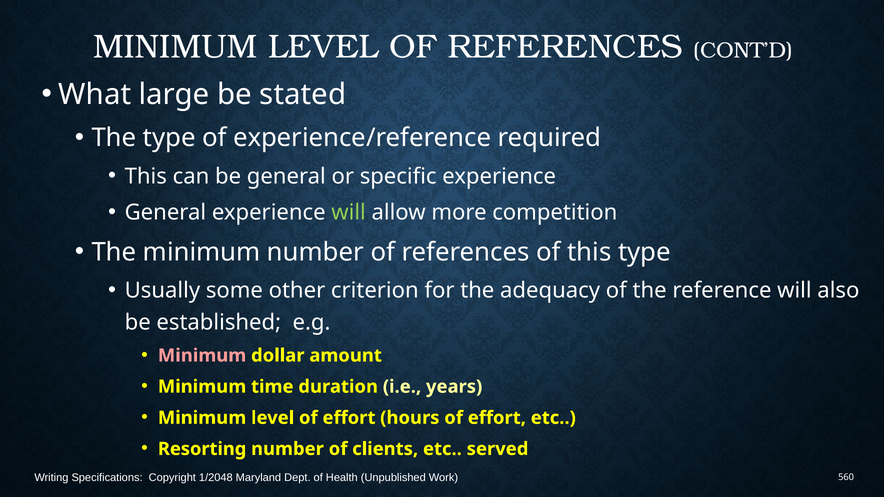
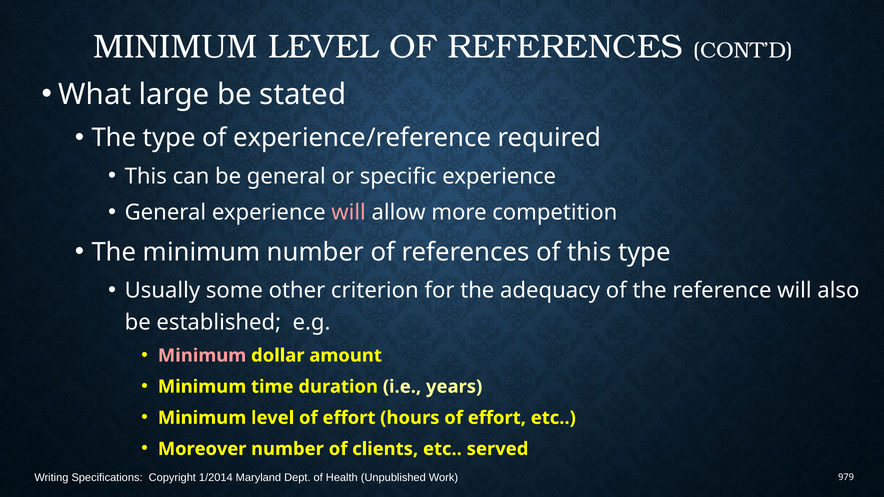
will colour: light green -> pink (349, 213)
Resorting: Resorting -> Moreover (202, 449)
1/2048: 1/2048 -> 1/2014 (216, 478)
560: 560 -> 979 (846, 477)
